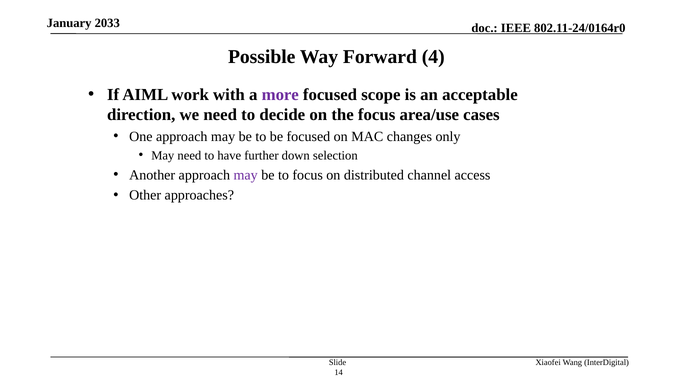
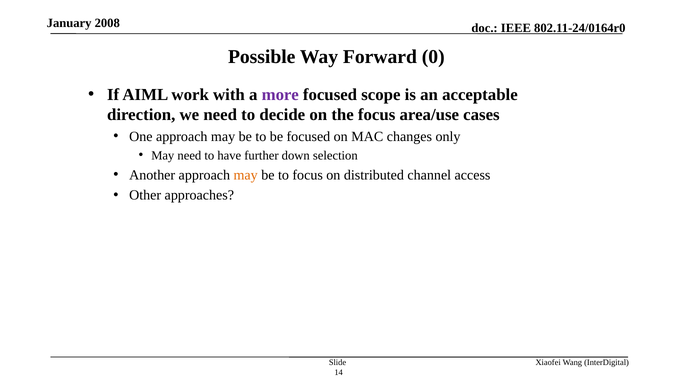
2033: 2033 -> 2008 (107, 23)
4: 4 -> 0 (433, 57)
may colour: purple -> orange (246, 175)
